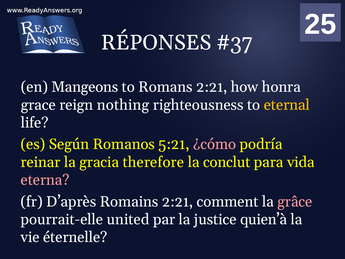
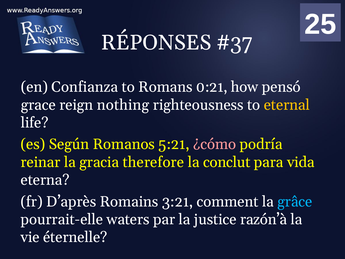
Mangeons: Mangeons -> Confianza (85, 87)
Romans 2:21: 2:21 -> 0:21 (212, 87)
honra: honra -> pensó (281, 87)
eterna colour: pink -> white (45, 180)
Romains 2:21: 2:21 -> 3:21 (177, 201)
grâce colour: pink -> light blue (295, 201)
united: united -> waters (128, 219)
quien’à: quien’à -> razón’à (264, 219)
